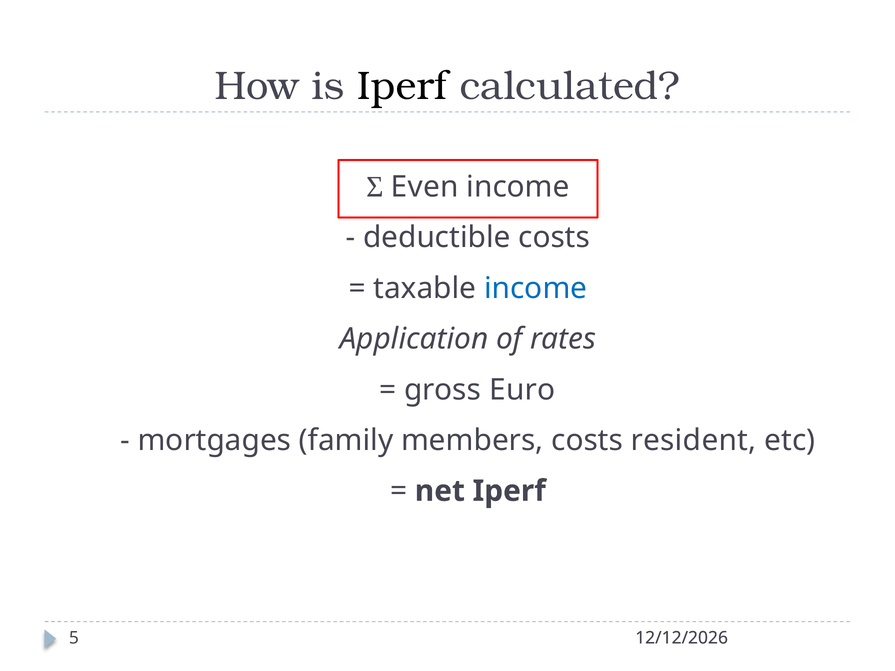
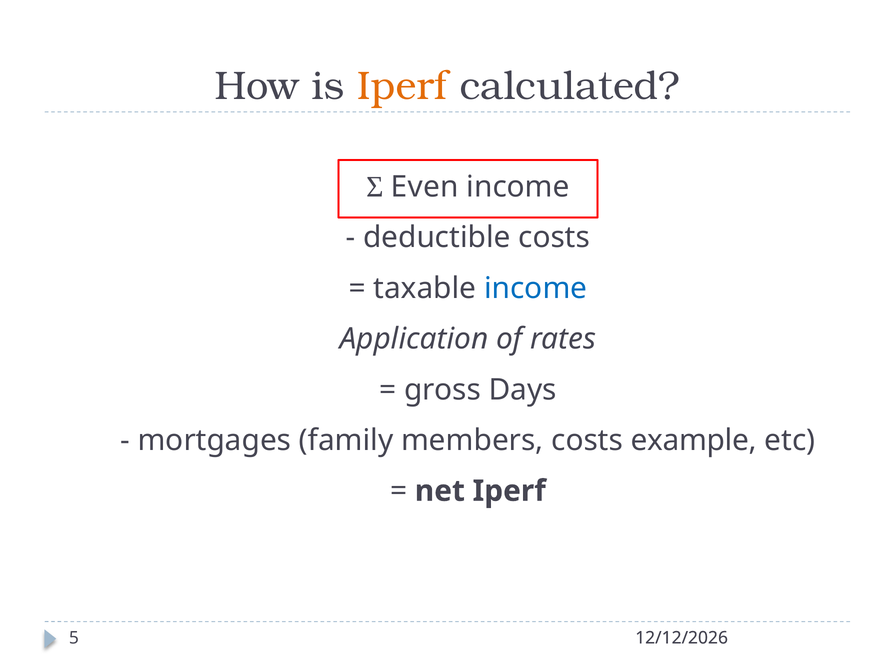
Iperf colour: black -> orange (402, 86)
Euro: Euro -> Days (523, 390)
resident: resident -> example (694, 441)
